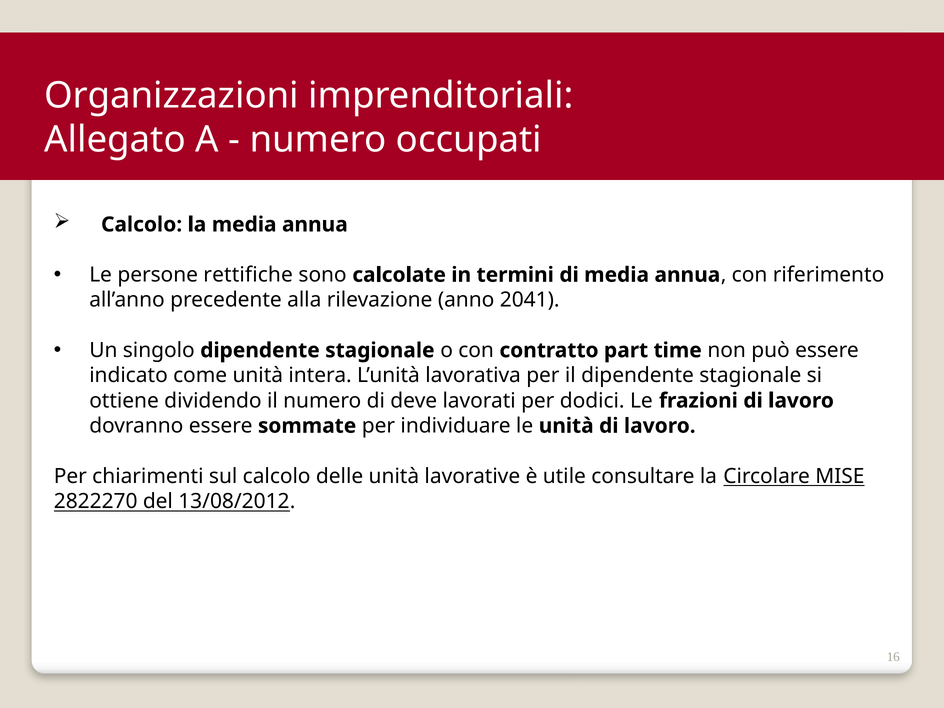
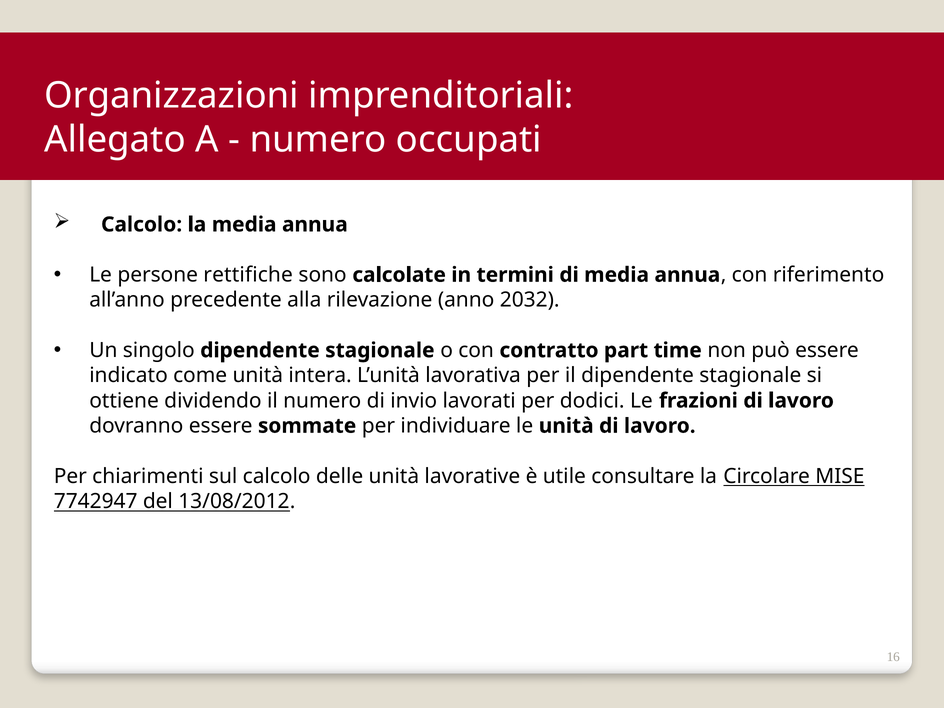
2041: 2041 -> 2032 (530, 300)
deve: deve -> invio (414, 401)
2822270: 2822270 -> 7742947 (96, 501)
